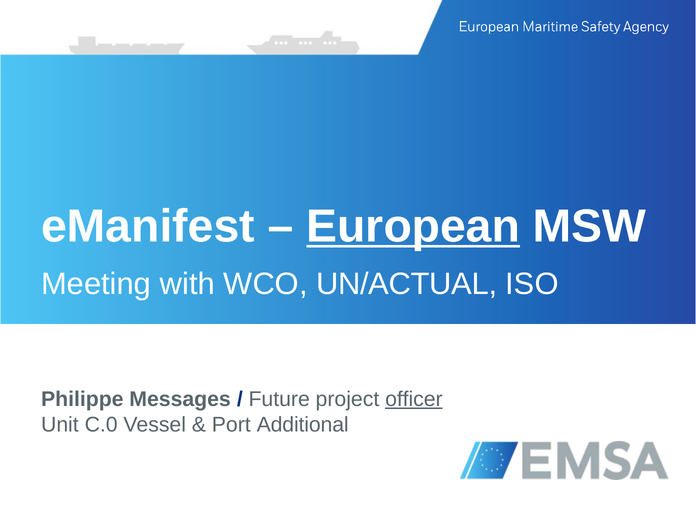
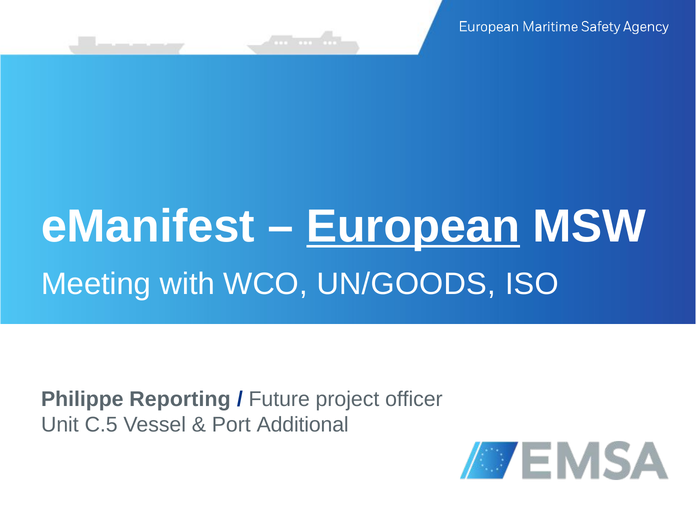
UN/ACTUAL: UN/ACTUAL -> UN/GOODS (406, 284)
Messages: Messages -> Reporting (180, 399)
officer underline: present -> none (414, 399)
C.0: C.0 -> C.5 (101, 425)
